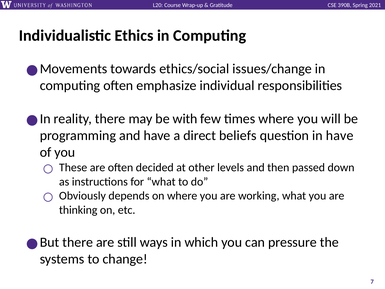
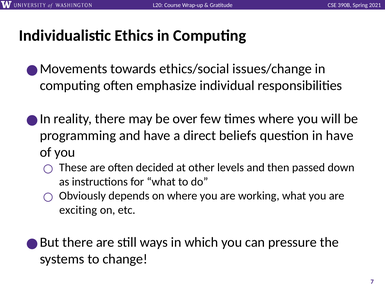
with: with -> over (185, 119)
thinking: thinking -> exciting (78, 210)
